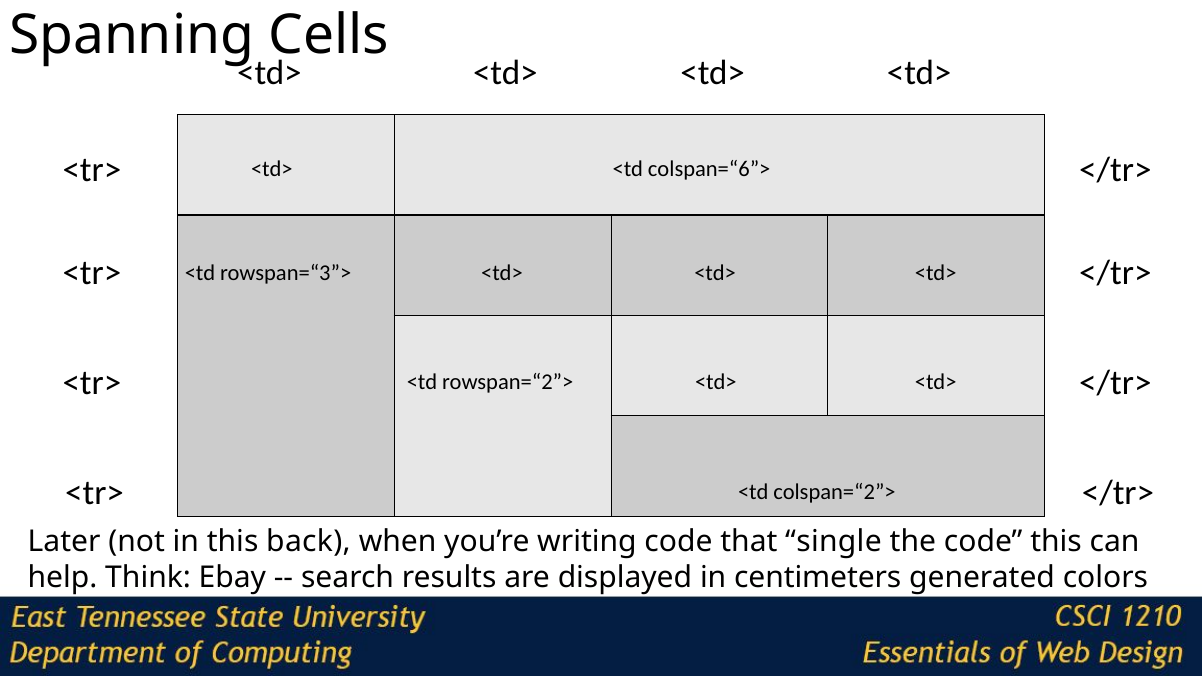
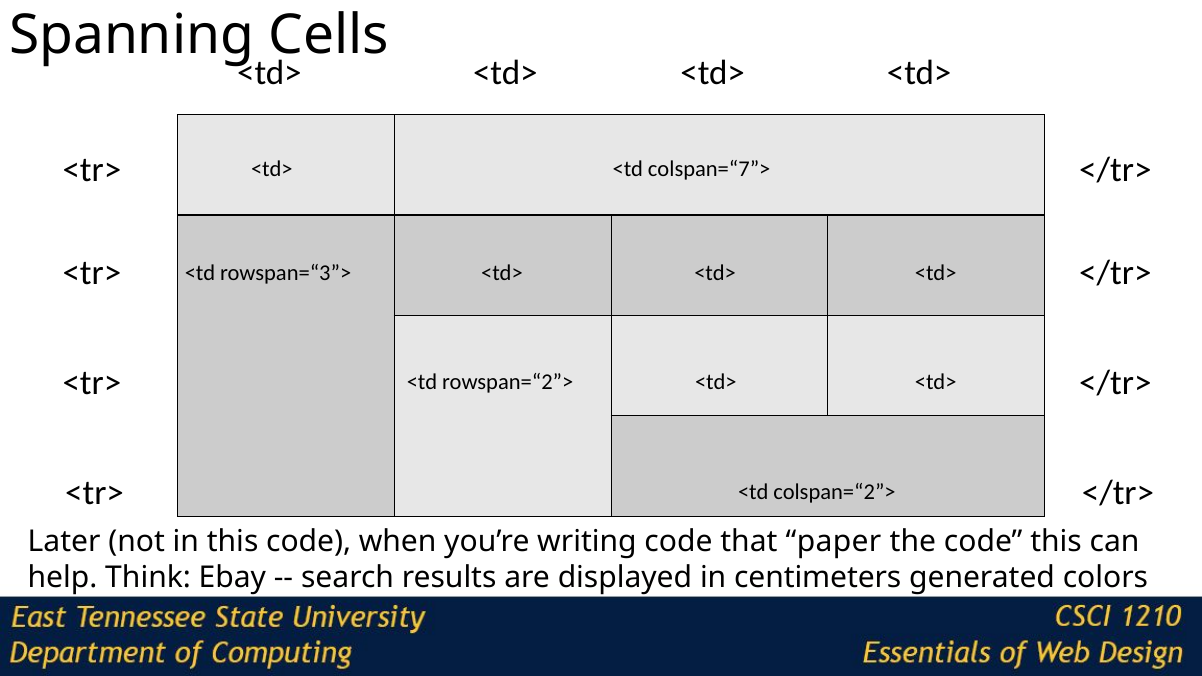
colspan=“6”>: colspan=“6”> -> colspan=“7”> (709, 169)
this back: back -> code (309, 542)
single: single -> paper (833, 542)
